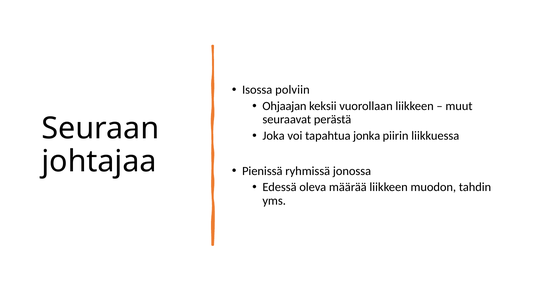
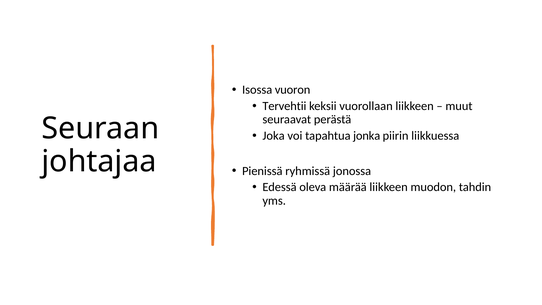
polviin: polviin -> vuoron (293, 90)
Ohjaajan: Ohjaajan -> Tervehtii (284, 106)
